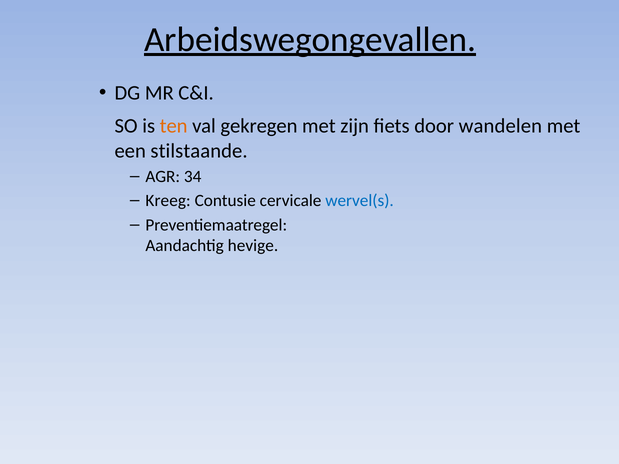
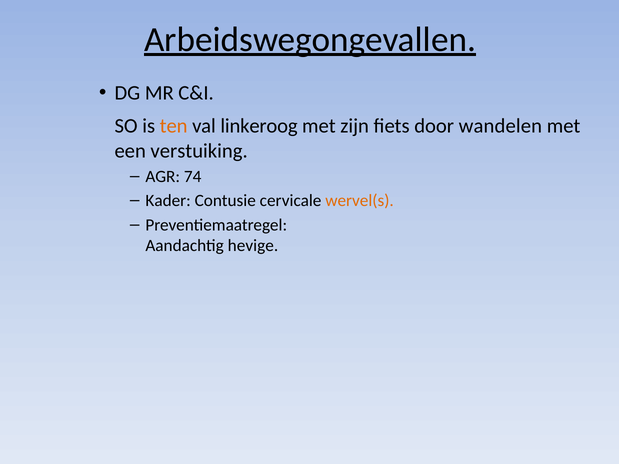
gekregen: gekregen -> linkeroog (259, 126)
stilstaande: stilstaande -> verstuiking (199, 151)
34: 34 -> 74 (193, 177)
Kreeg: Kreeg -> Kader (168, 201)
wervel(s colour: blue -> orange (360, 201)
